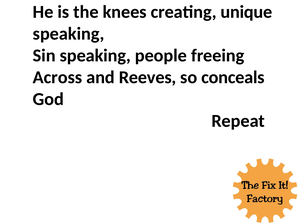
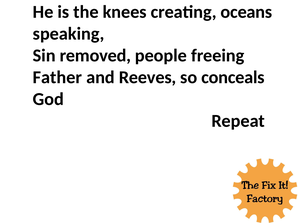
unique: unique -> oceans (246, 12)
Sin speaking: speaking -> removed (95, 56)
Across: Across -> Father (57, 77)
